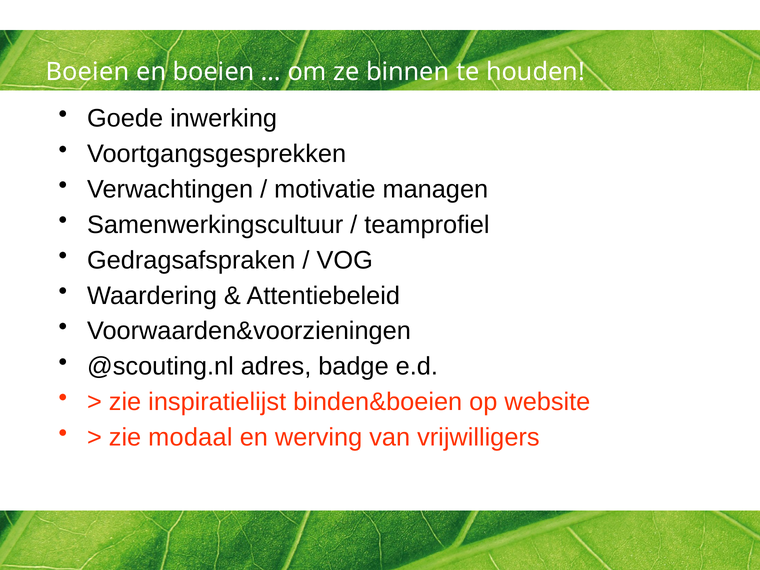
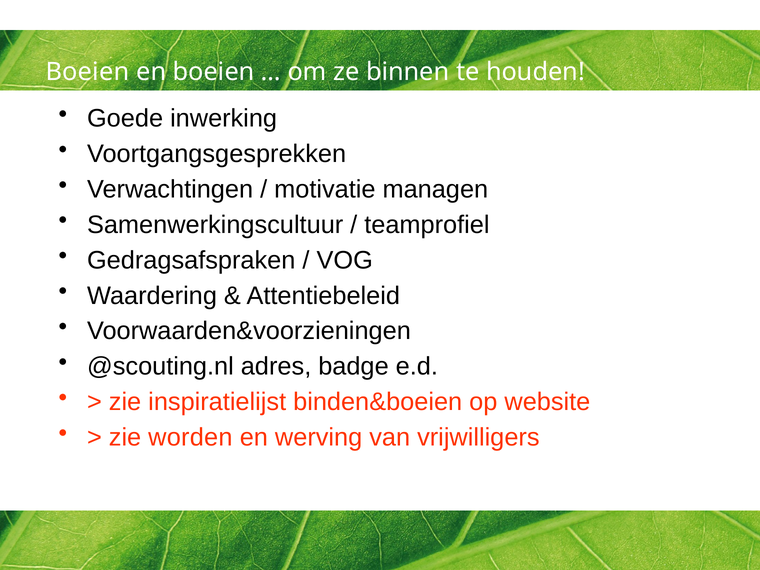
modaal: modaal -> worden (190, 437)
